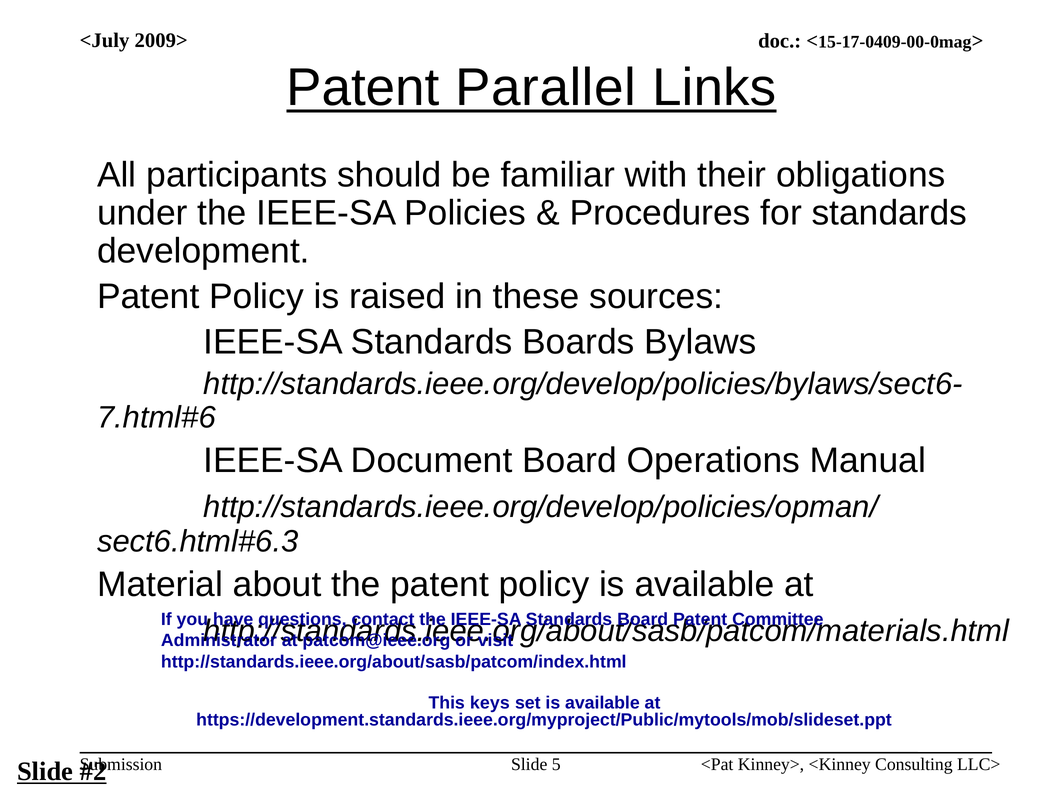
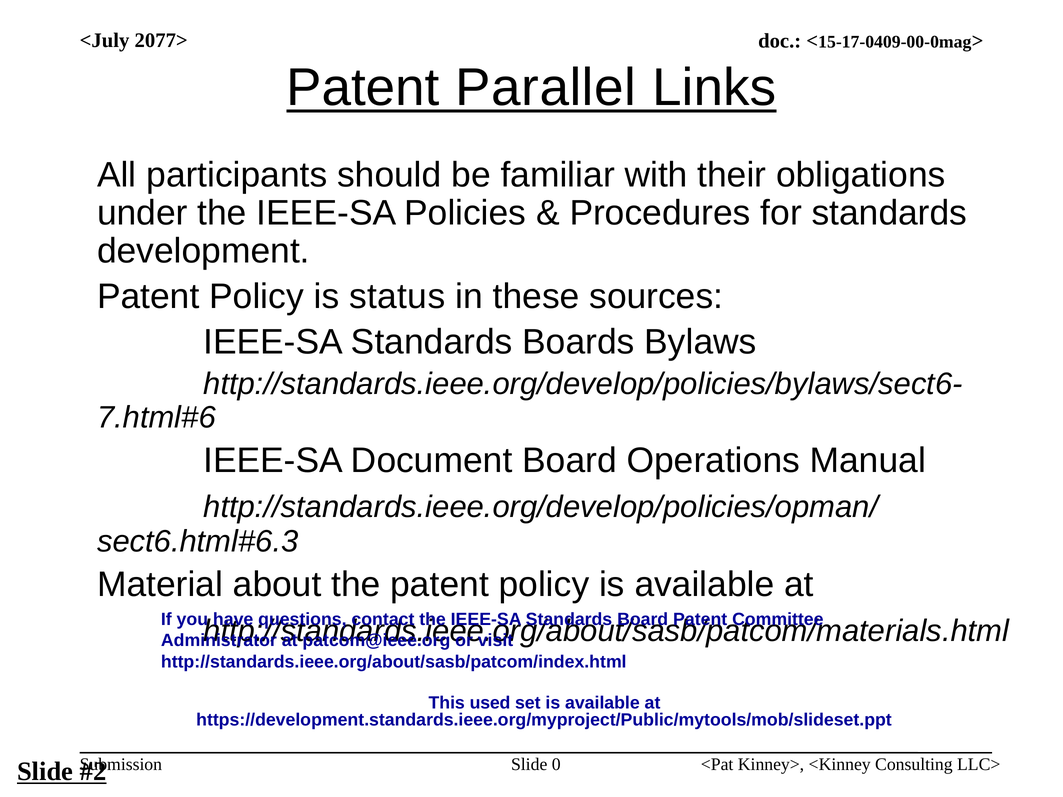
2009>: 2009> -> 2077> (161, 41)
raised: raised -> status (397, 297)
keys: keys -> used (490, 703)
5: 5 -> 0 (556, 765)
